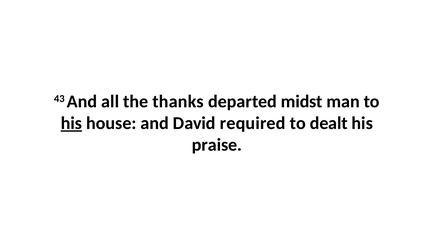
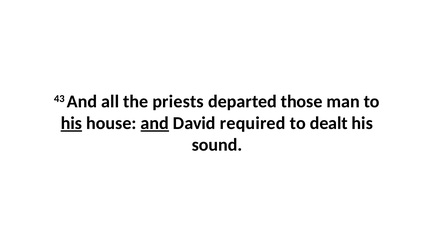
thanks: thanks -> priests (178, 102)
midst: midst -> those (302, 102)
and underline: none -> present (155, 123)
praise: praise -> sound (217, 145)
